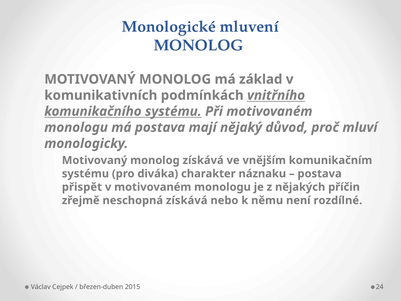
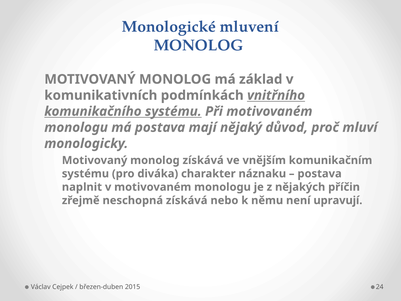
přispět: přispět -> naplnit (82, 187)
rozdílné: rozdílné -> upravují (338, 200)
